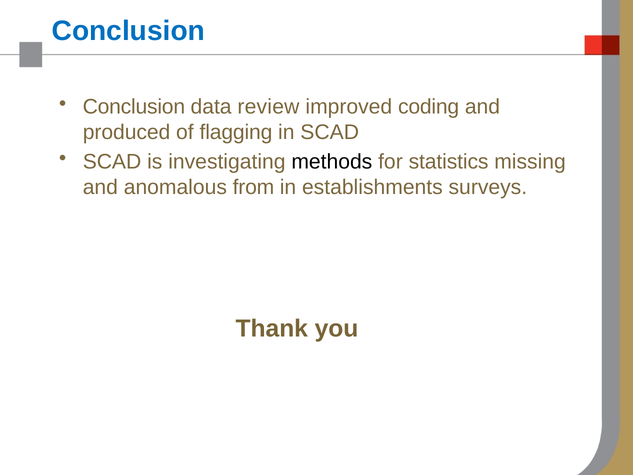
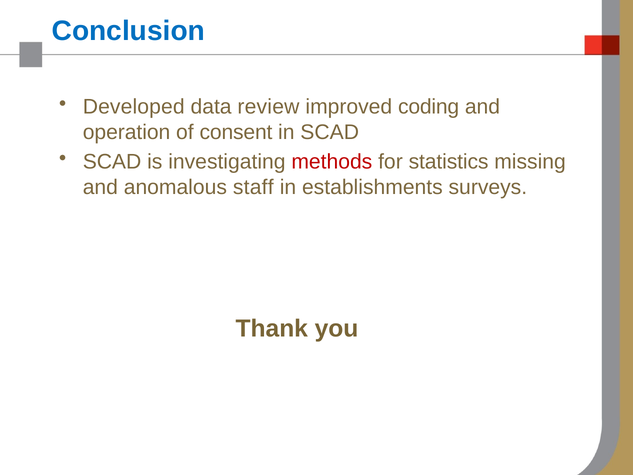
Conclusion: Conclusion -> Developed (134, 107)
produced: produced -> operation (127, 132)
flagging: flagging -> consent (236, 132)
methods colour: black -> red (332, 162)
from: from -> staff (253, 187)
